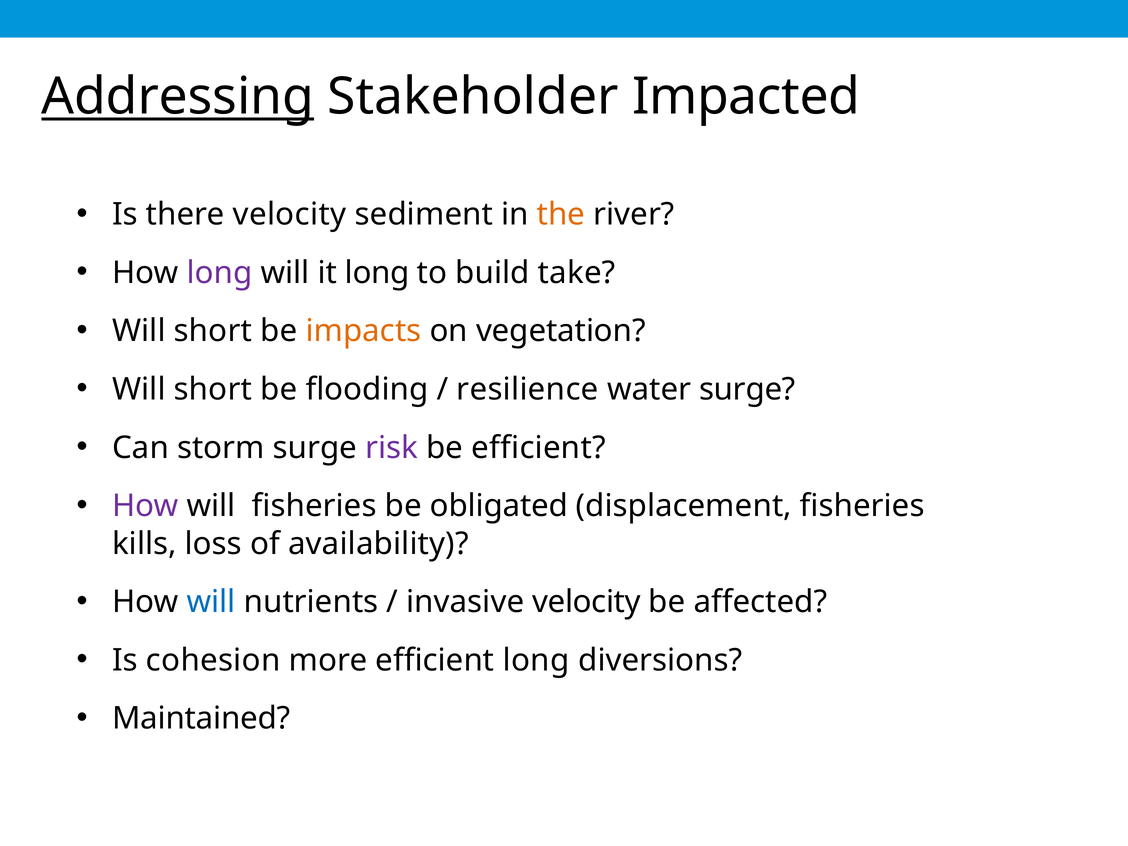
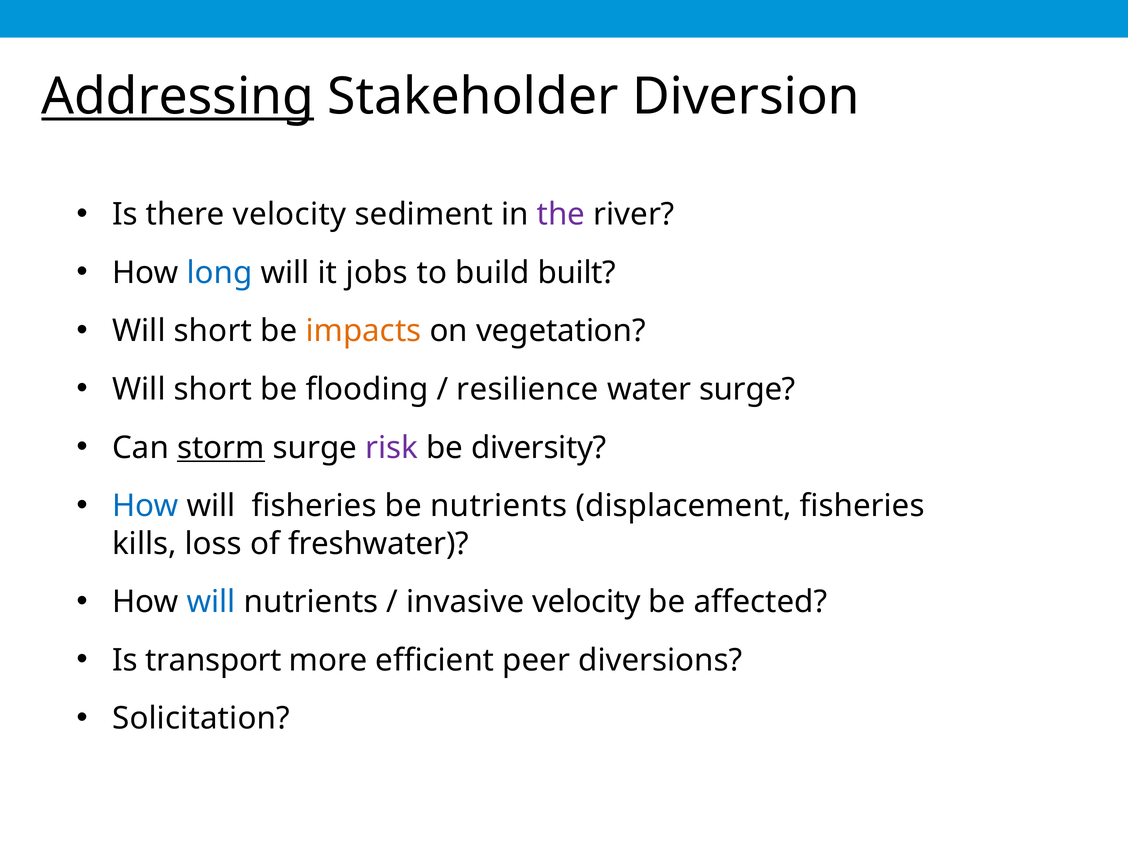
Impacted: Impacted -> Diversion (746, 97)
the colour: orange -> purple (561, 214)
long colour: purple -> blue (219, 273)
it long: long -> jobs (377, 273)
take: take -> built (577, 273)
storm underline: none -> present (221, 448)
be efficient: efficient -> diversity (539, 448)
How colour: purple -> blue (145, 506)
be obligated: obligated -> nutrients (499, 506)
availability: availability -> freshwater (379, 544)
cohesion: cohesion -> transport (213, 660)
efficient long: long -> peer (536, 660)
Maintained: Maintained -> Solicitation (201, 719)
